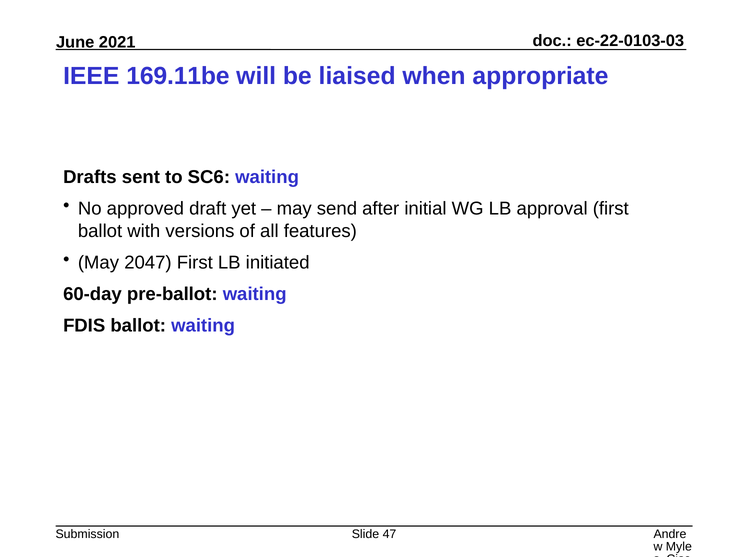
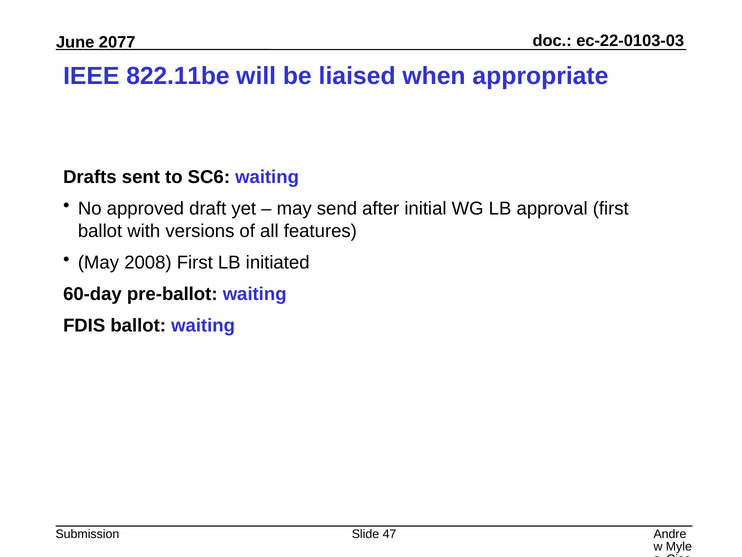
2021: 2021 -> 2077 (117, 42)
169.11be: 169.11be -> 822.11be (178, 76)
2047: 2047 -> 2008 (148, 262)
